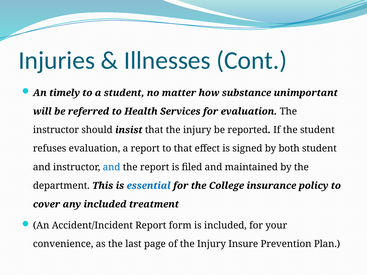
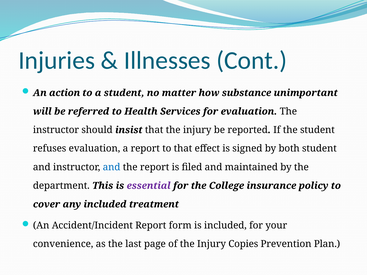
timely: timely -> action (65, 93)
essential colour: blue -> purple (149, 186)
Insure: Insure -> Copies (243, 244)
